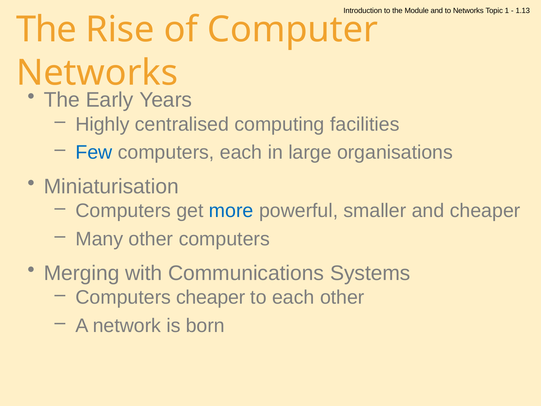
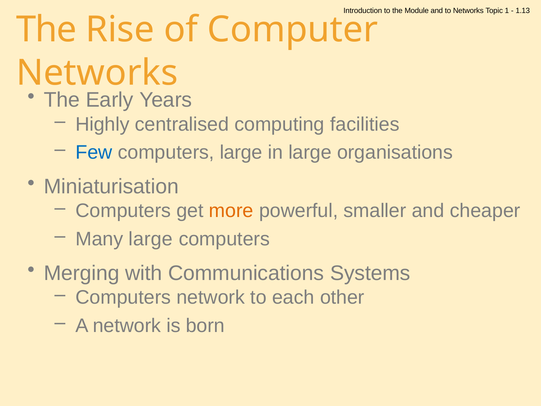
computers each: each -> large (241, 152)
more colour: blue -> orange (231, 211)
Many other: other -> large (151, 239)
Computers cheaper: cheaper -> network (211, 297)
